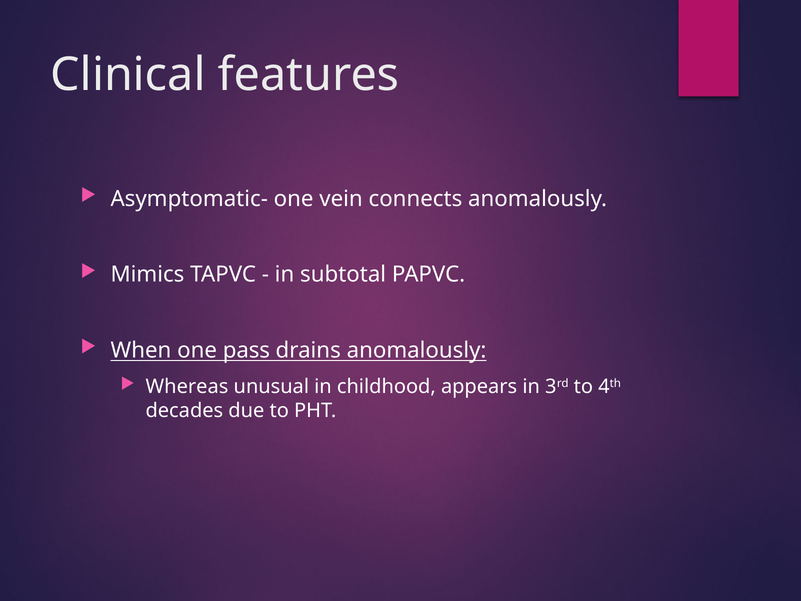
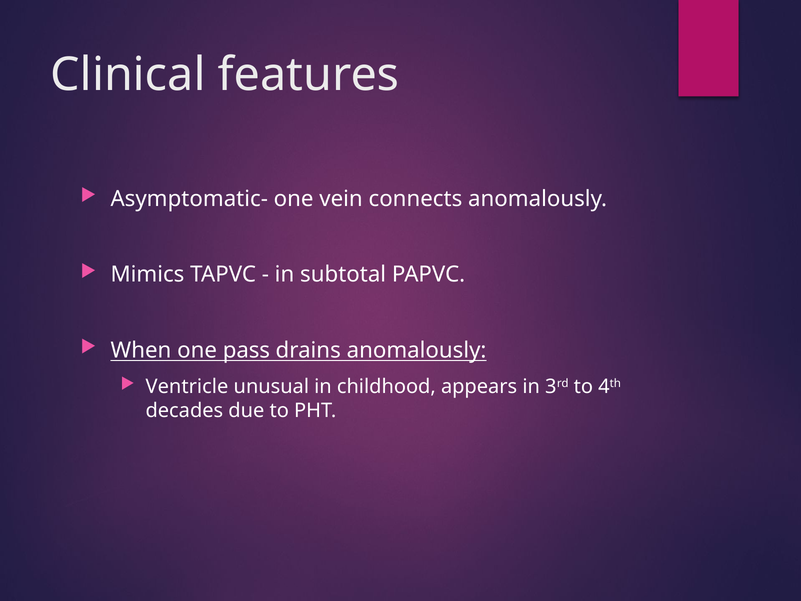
Whereas: Whereas -> Ventricle (187, 386)
